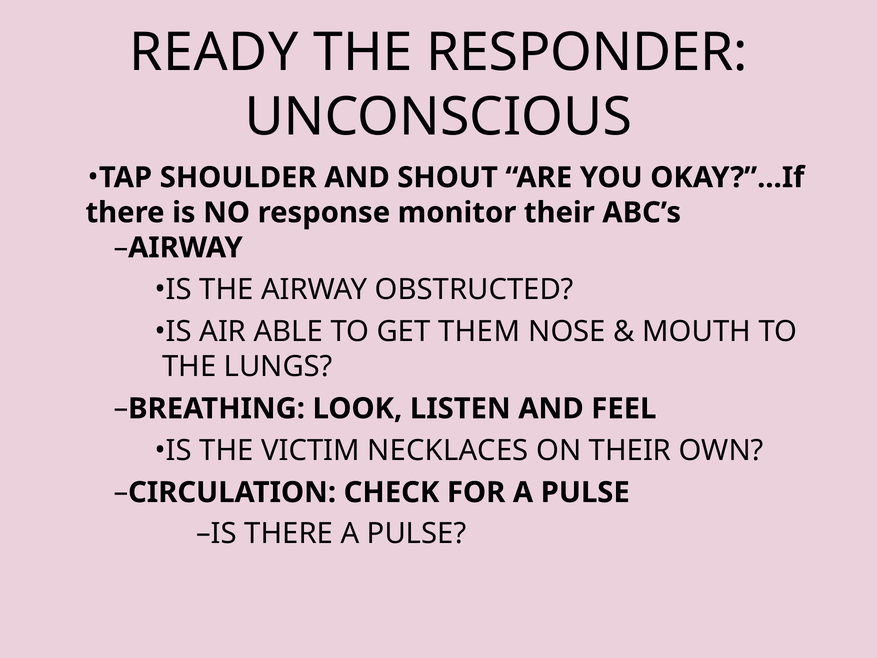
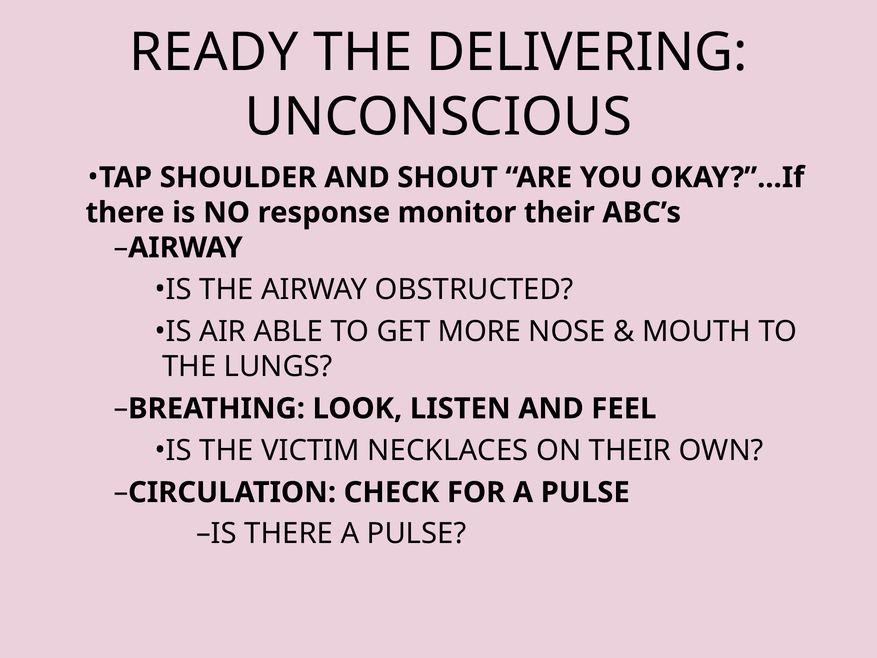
RESPONDER: RESPONDER -> DELIVERING (587, 53)
THEM: THEM -> MORE (480, 331)
